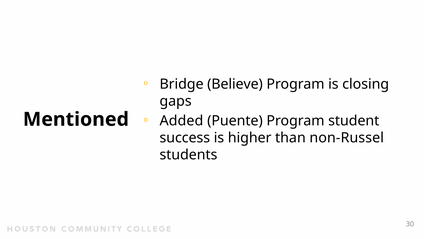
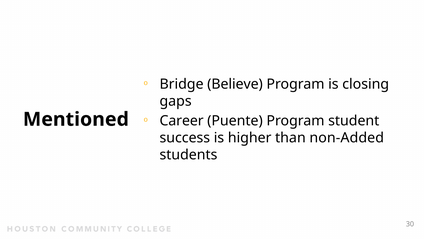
Added: Added -> Career (182, 121)
non-Russel: non-Russel -> non-Added (347, 138)
